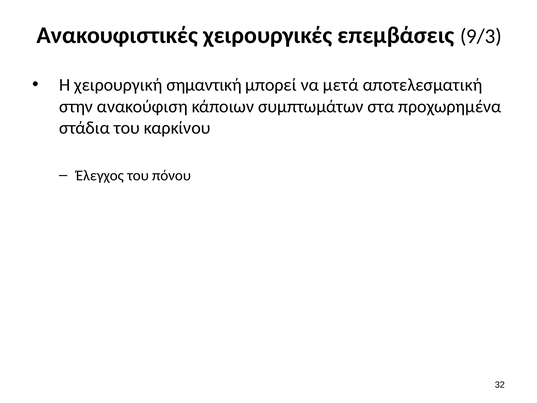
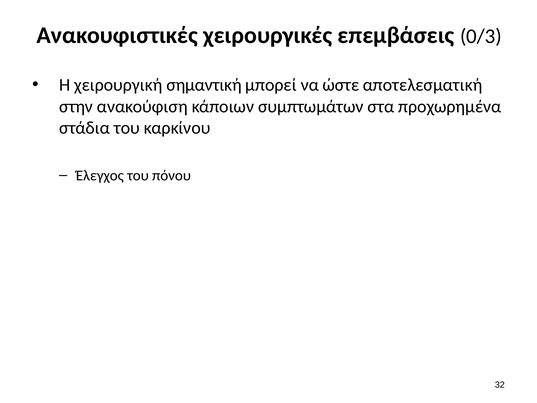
9/3: 9/3 -> 0/3 (481, 36)
μετά: μετά -> ώστε (341, 85)
